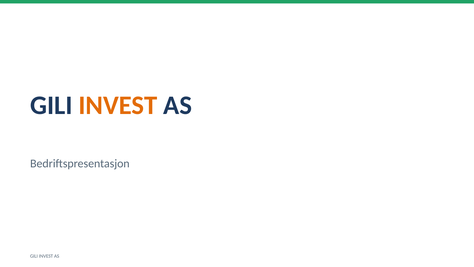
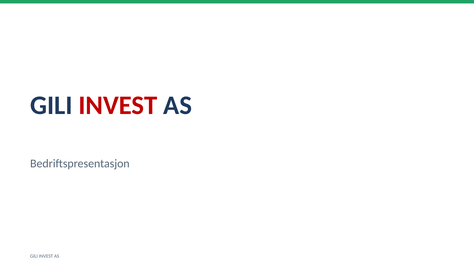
INVEST colour: orange -> red (118, 105)
